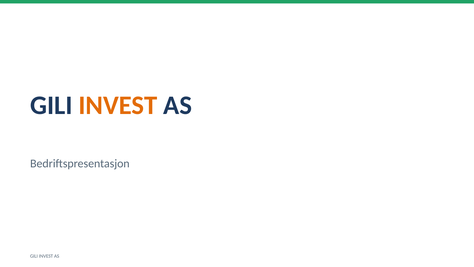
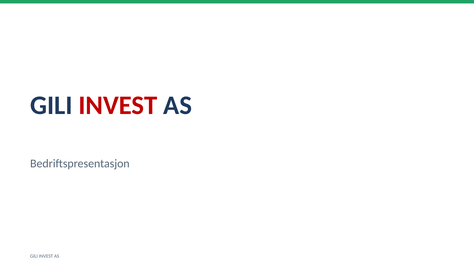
INVEST colour: orange -> red (118, 105)
